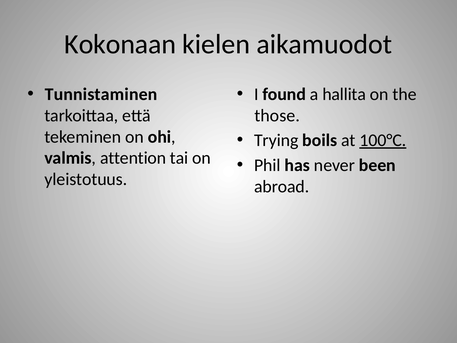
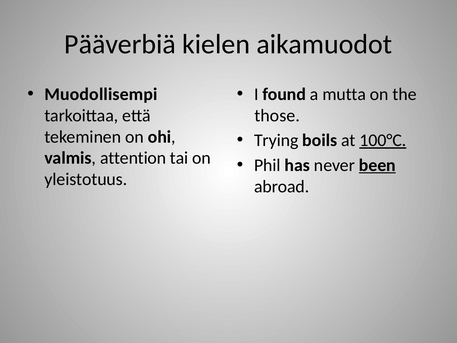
Kokonaan: Kokonaan -> Pääverbiä (120, 44)
Tunnistaminen: Tunnistaminen -> Muodollisempi (101, 94)
hallita: hallita -> mutta (344, 94)
been underline: none -> present (377, 165)
